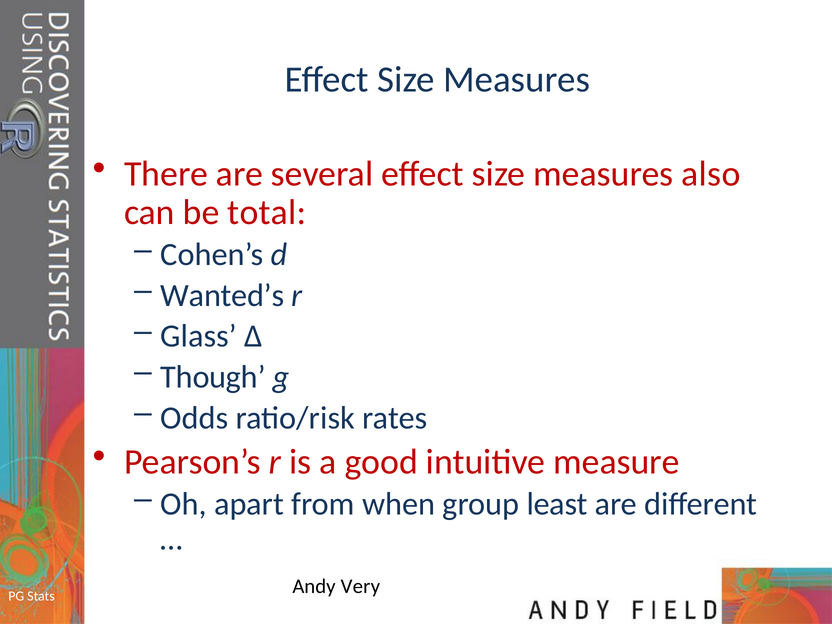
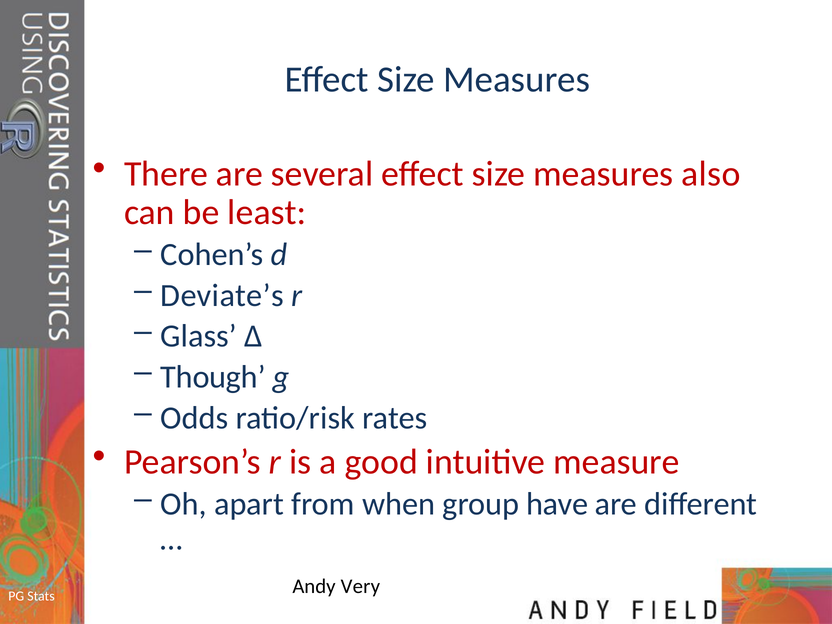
total: total -> least (267, 212)
Wanted’s: Wanted’s -> Deviate’s (222, 295)
least: least -> have (557, 504)
